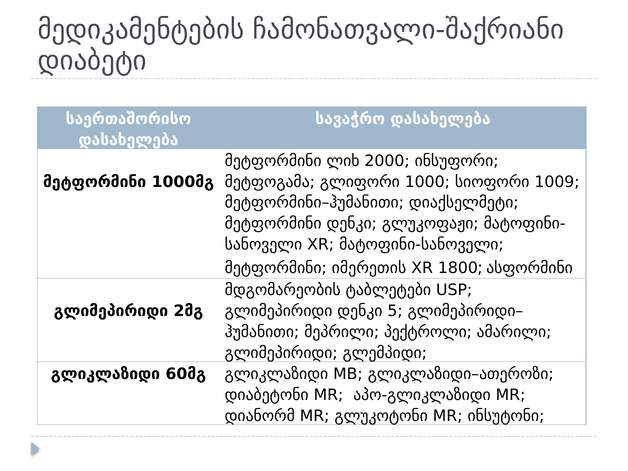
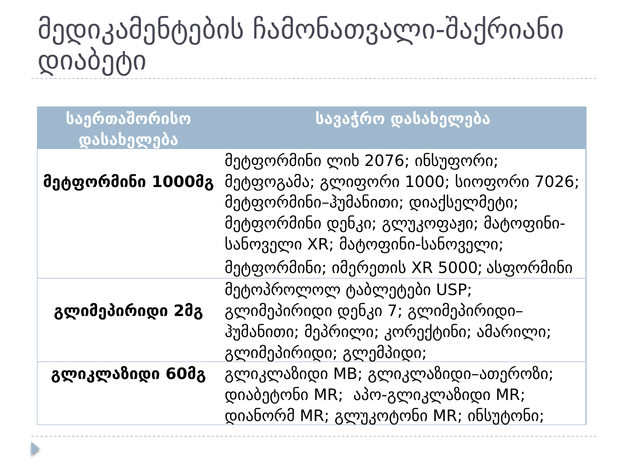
2000: 2000 -> 2076 (387, 161)
1009: 1009 -> 7026 (557, 182)
1800: 1800 -> 5000 (458, 268)
მდგომარეობის: მდგომარეობის -> მეტოპროლოლ (283, 290)
5: 5 -> 7 (395, 311)
პექტროლი: პექტროლი -> კორექტინი (428, 332)
